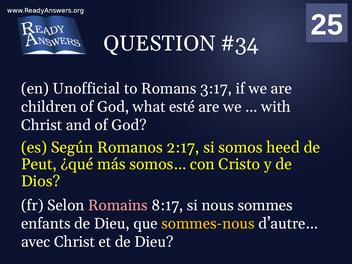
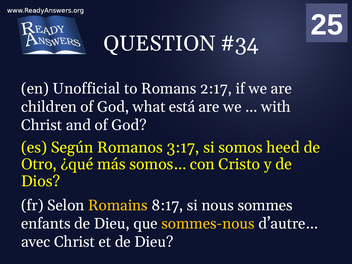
3:17: 3:17 -> 2:17 (216, 89)
esté: esté -> está (182, 107)
2:17: 2:17 -> 3:17 (183, 147)
Peut: Peut -> Otro (39, 164)
Romains colour: pink -> yellow (118, 205)
